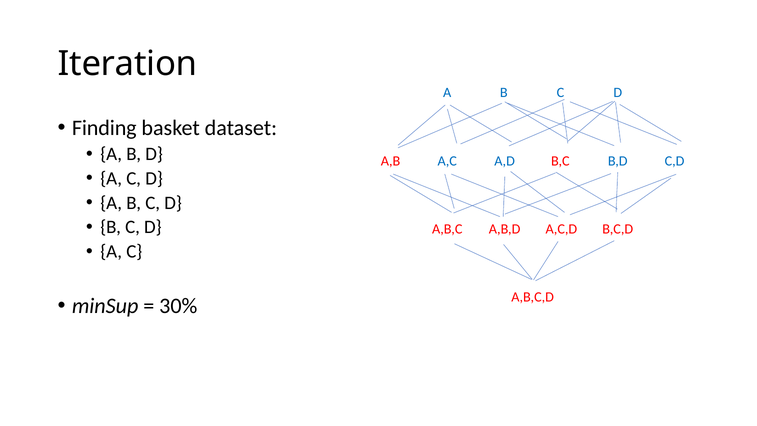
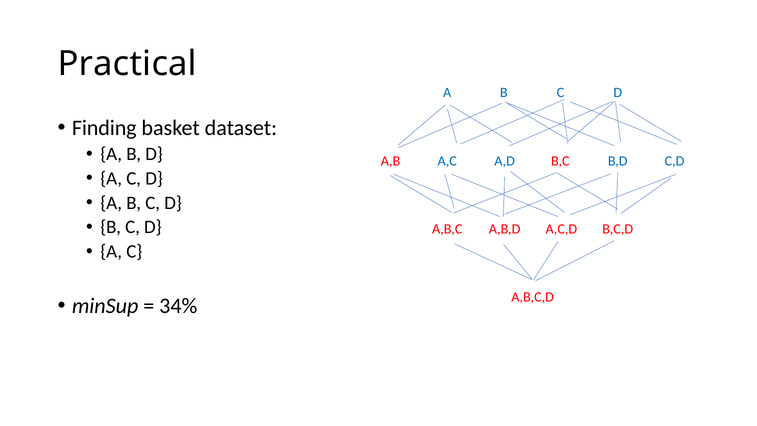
Iteration: Iteration -> Practical (127, 64)
30%: 30% -> 34% (178, 306)
